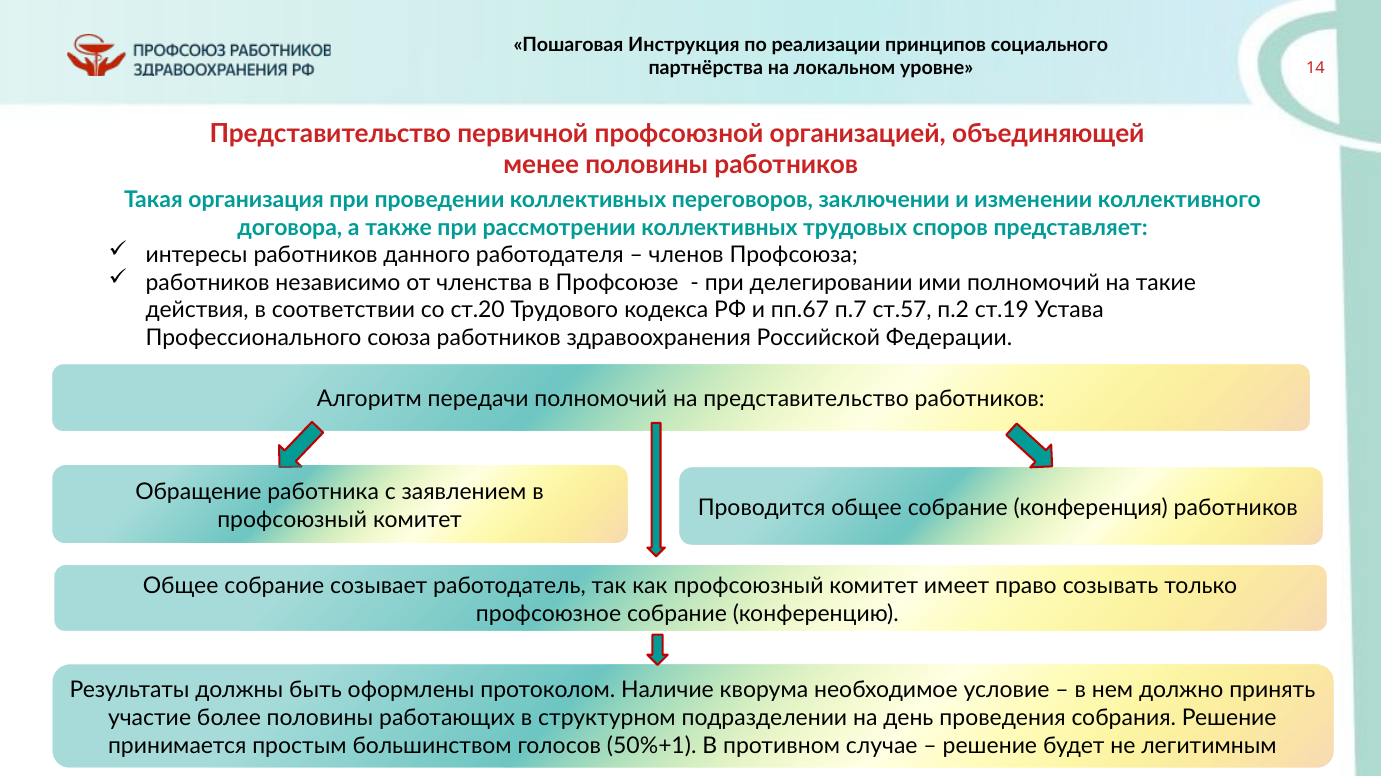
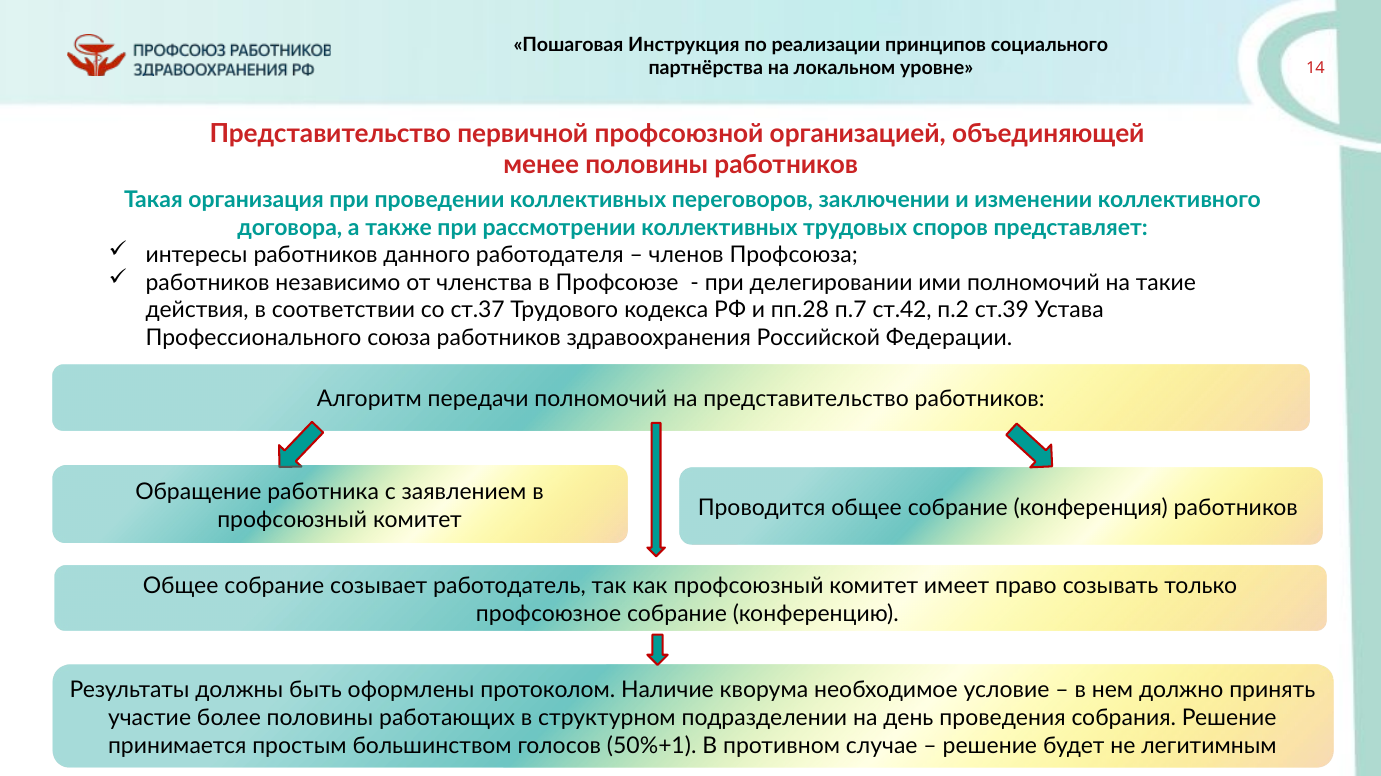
ст.20: ст.20 -> ст.37 (478, 310)
пп.67: пп.67 -> пп.28 (800, 310)
ст.57: ст.57 -> ст.42 (902, 310)
ст.19: ст.19 -> ст.39 (1002, 310)
